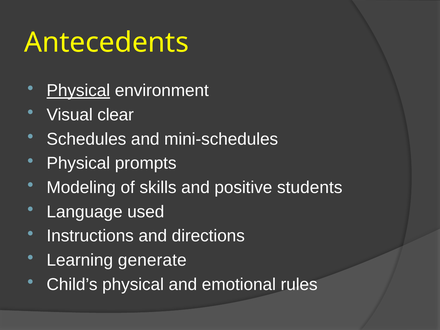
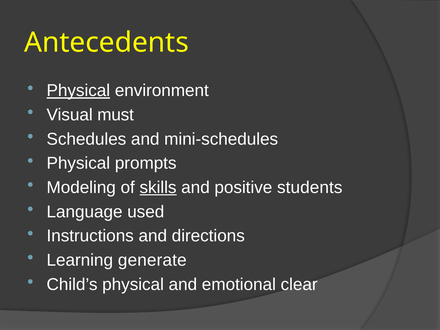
clear: clear -> must (116, 115)
skills underline: none -> present (158, 188)
rules: rules -> clear (299, 284)
